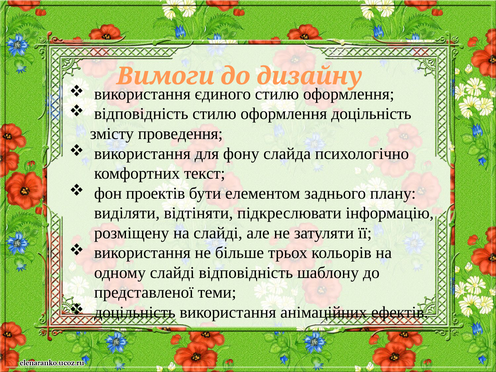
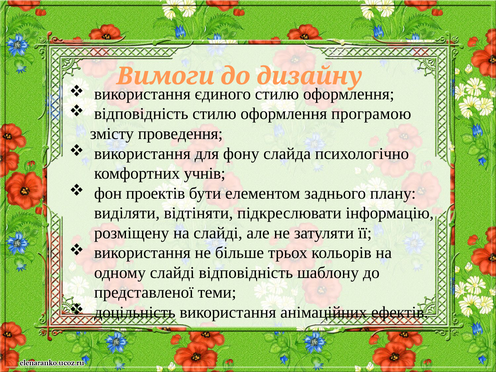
оформлення доцільність: доцільність -> програмою (371, 114)
текст: текст -> учнів (205, 173)
